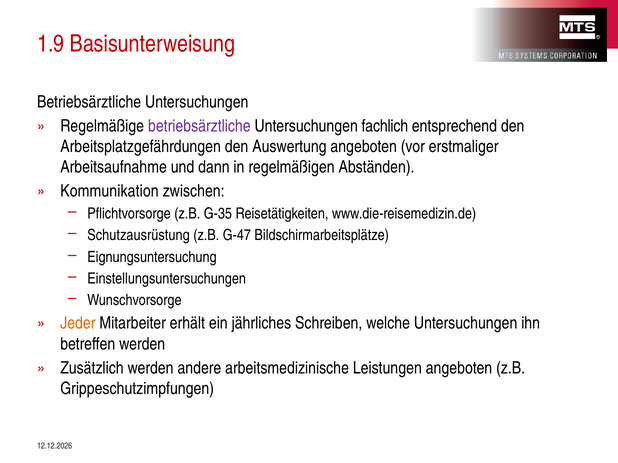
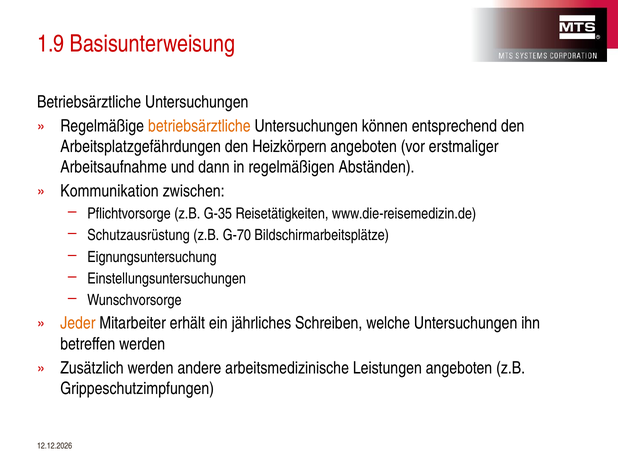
betriebsärztliche colour: purple -> orange (199, 126)
fachlich: fachlich -> können (385, 126)
Auswertung: Auswertung -> Heizkörpern (289, 147)
G-47: G-47 -> G-70 (237, 236)
